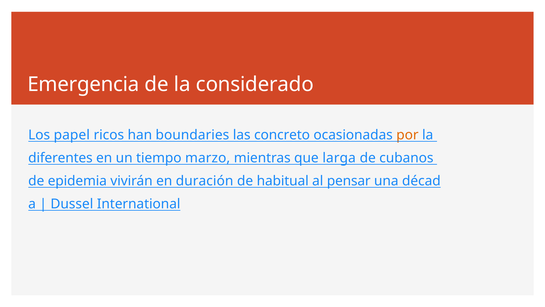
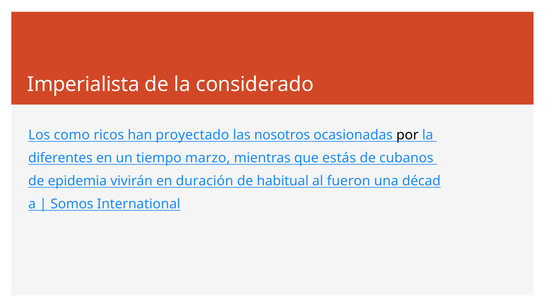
Emergencia: Emergencia -> Imperialista (83, 84)
papel: papel -> como (72, 135)
boundaries: boundaries -> proyectado (192, 135)
concreto: concreto -> nosotros (282, 135)
por colour: orange -> black (407, 135)
larga: larga -> estás (339, 158)
pensar: pensar -> fueron (349, 181)
Dussel: Dussel -> Somos (72, 204)
